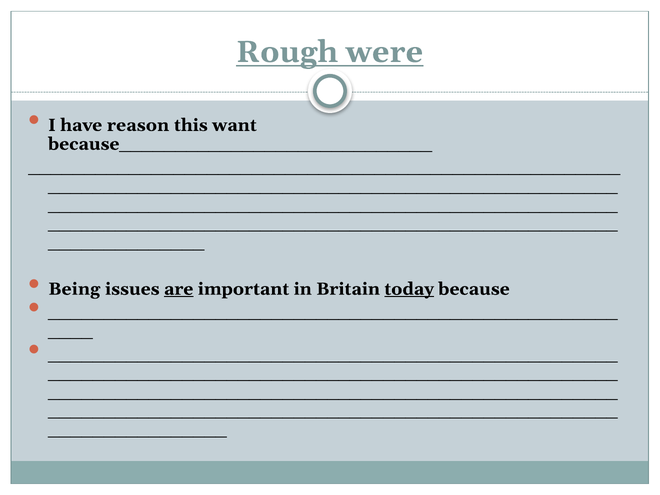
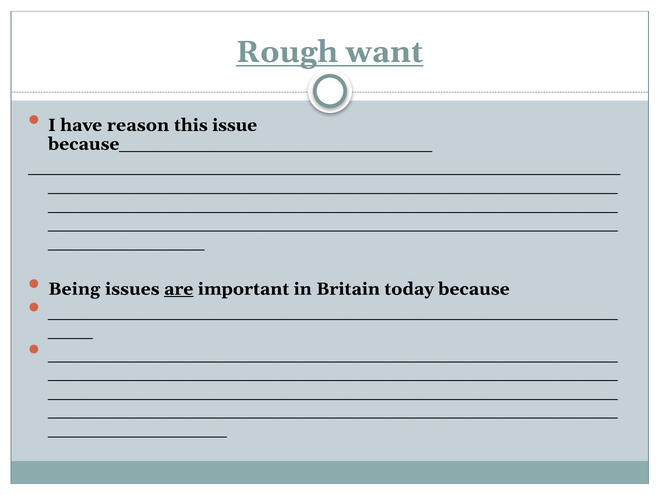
were: were -> want (384, 52)
want: want -> issue (235, 125)
today underline: present -> none (409, 289)
